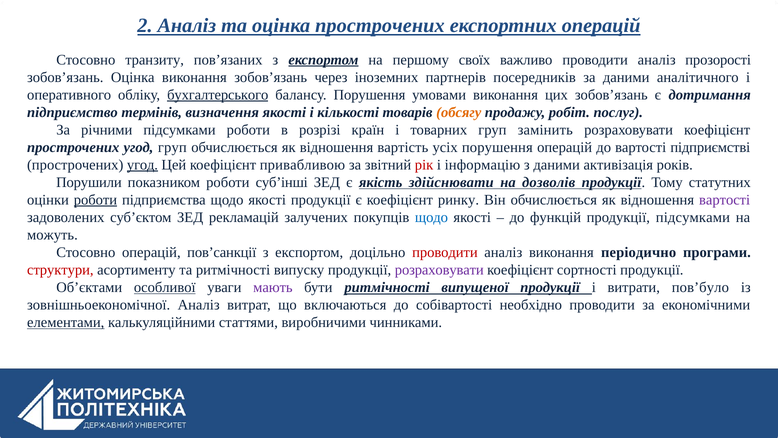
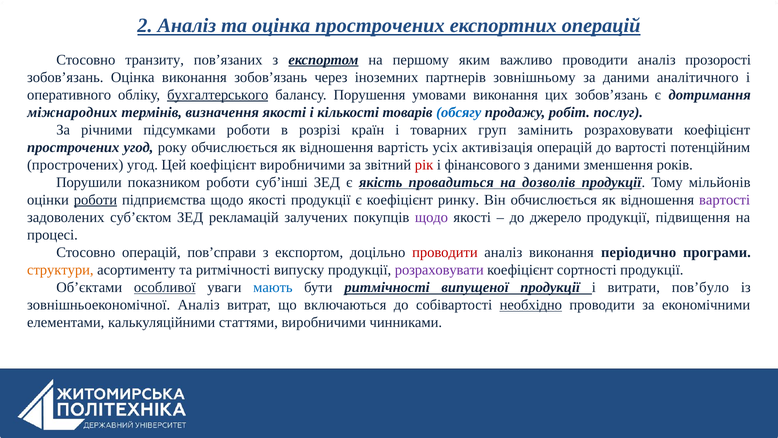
своїх: своїх -> яким (474, 60)
посередників: посередників -> зовнішньому (535, 77)
підприємство: підприємство -> міжнародних (72, 112)
обсягу colour: orange -> blue (459, 112)
угод груп: груп -> року (172, 147)
усіх порушення: порушення -> активізація (497, 147)
підприємстві: підприємстві -> потенційним (710, 147)
угод underline: present -> none (143, 165)
коефіцієнт привабливою: привабливою -> виробничими (302, 165)
інформацію: інформацію -> фінансового (483, 165)
активізація: активізація -> зменшення (618, 165)
здійснювати: здійснювати -> провадиться (451, 182)
статутних: статутних -> мільйонів (720, 182)
щодо colour: blue -> purple (431, 217)
функцій: функцій -> джерело (556, 217)
продукції підсумками: підсумками -> підвищення (693, 217)
можуть: можуть -> процесі (52, 235)
пов’санкції: пов’санкції -> пов’справи (222, 252)
структури colour: red -> orange (60, 270)
мають colour: purple -> blue (273, 287)
необхідно underline: none -> present (531, 305)
елементами underline: present -> none (66, 322)
